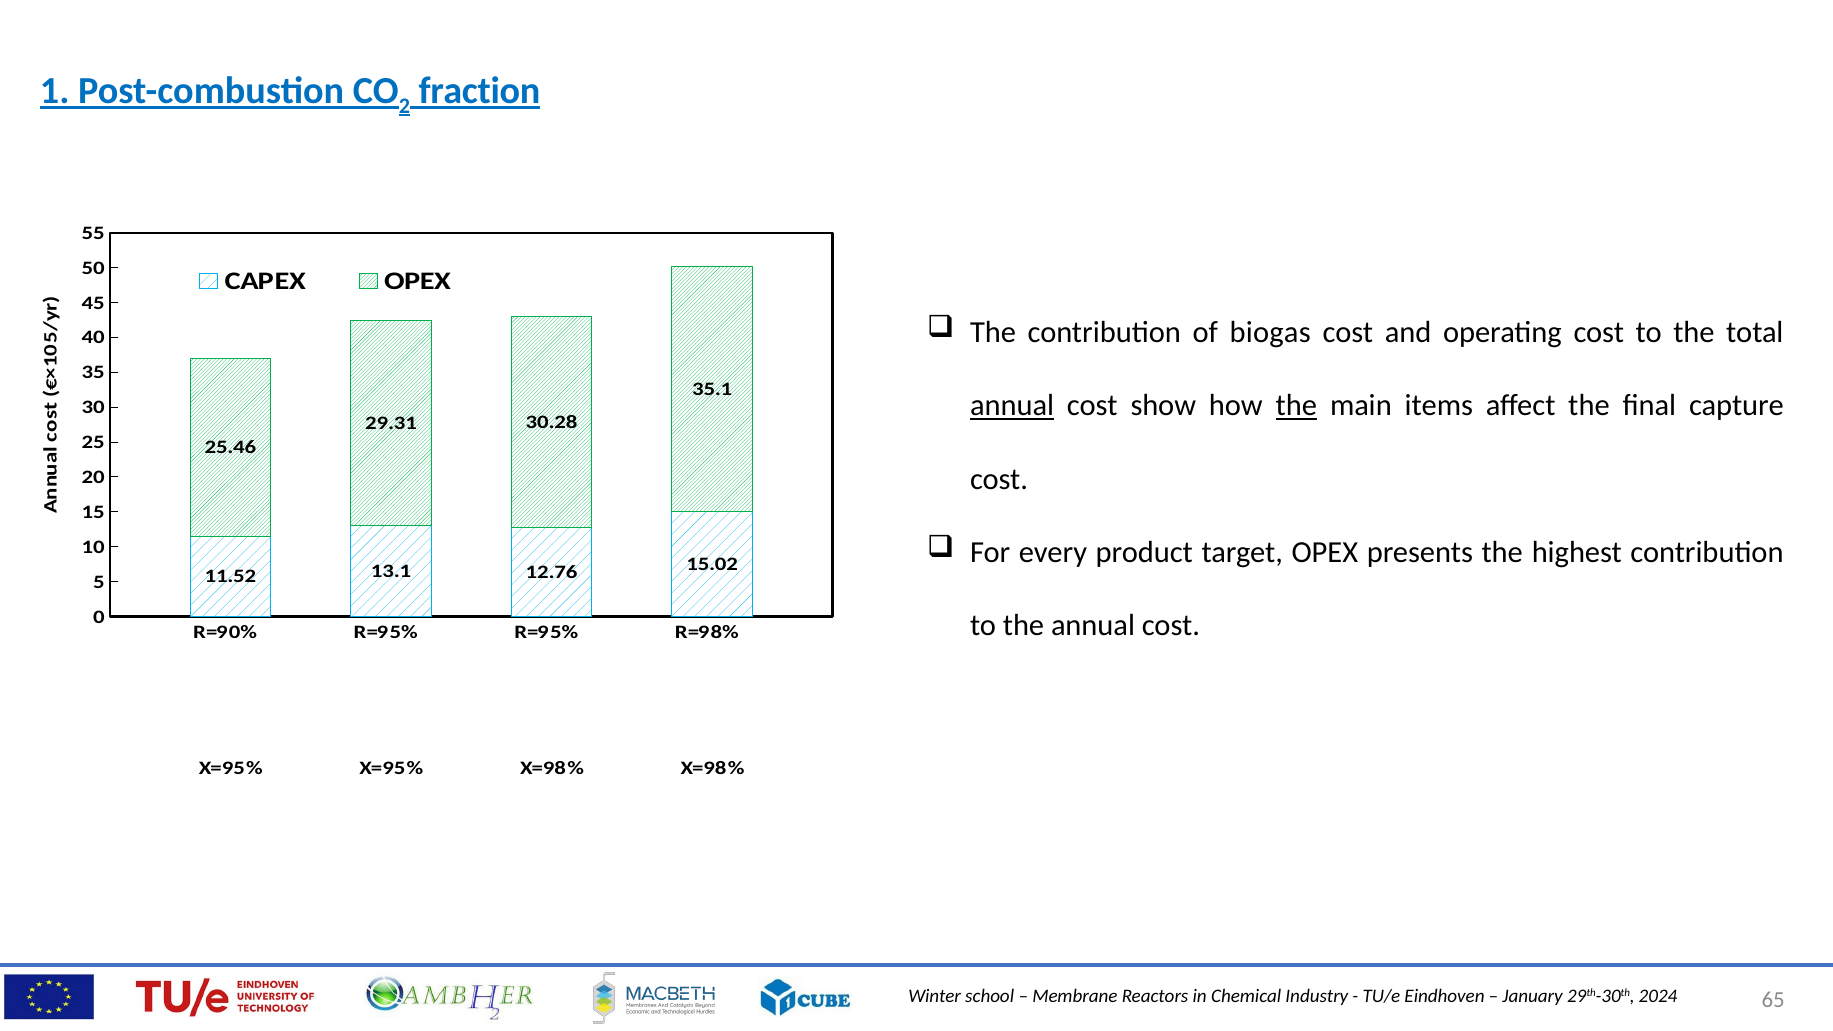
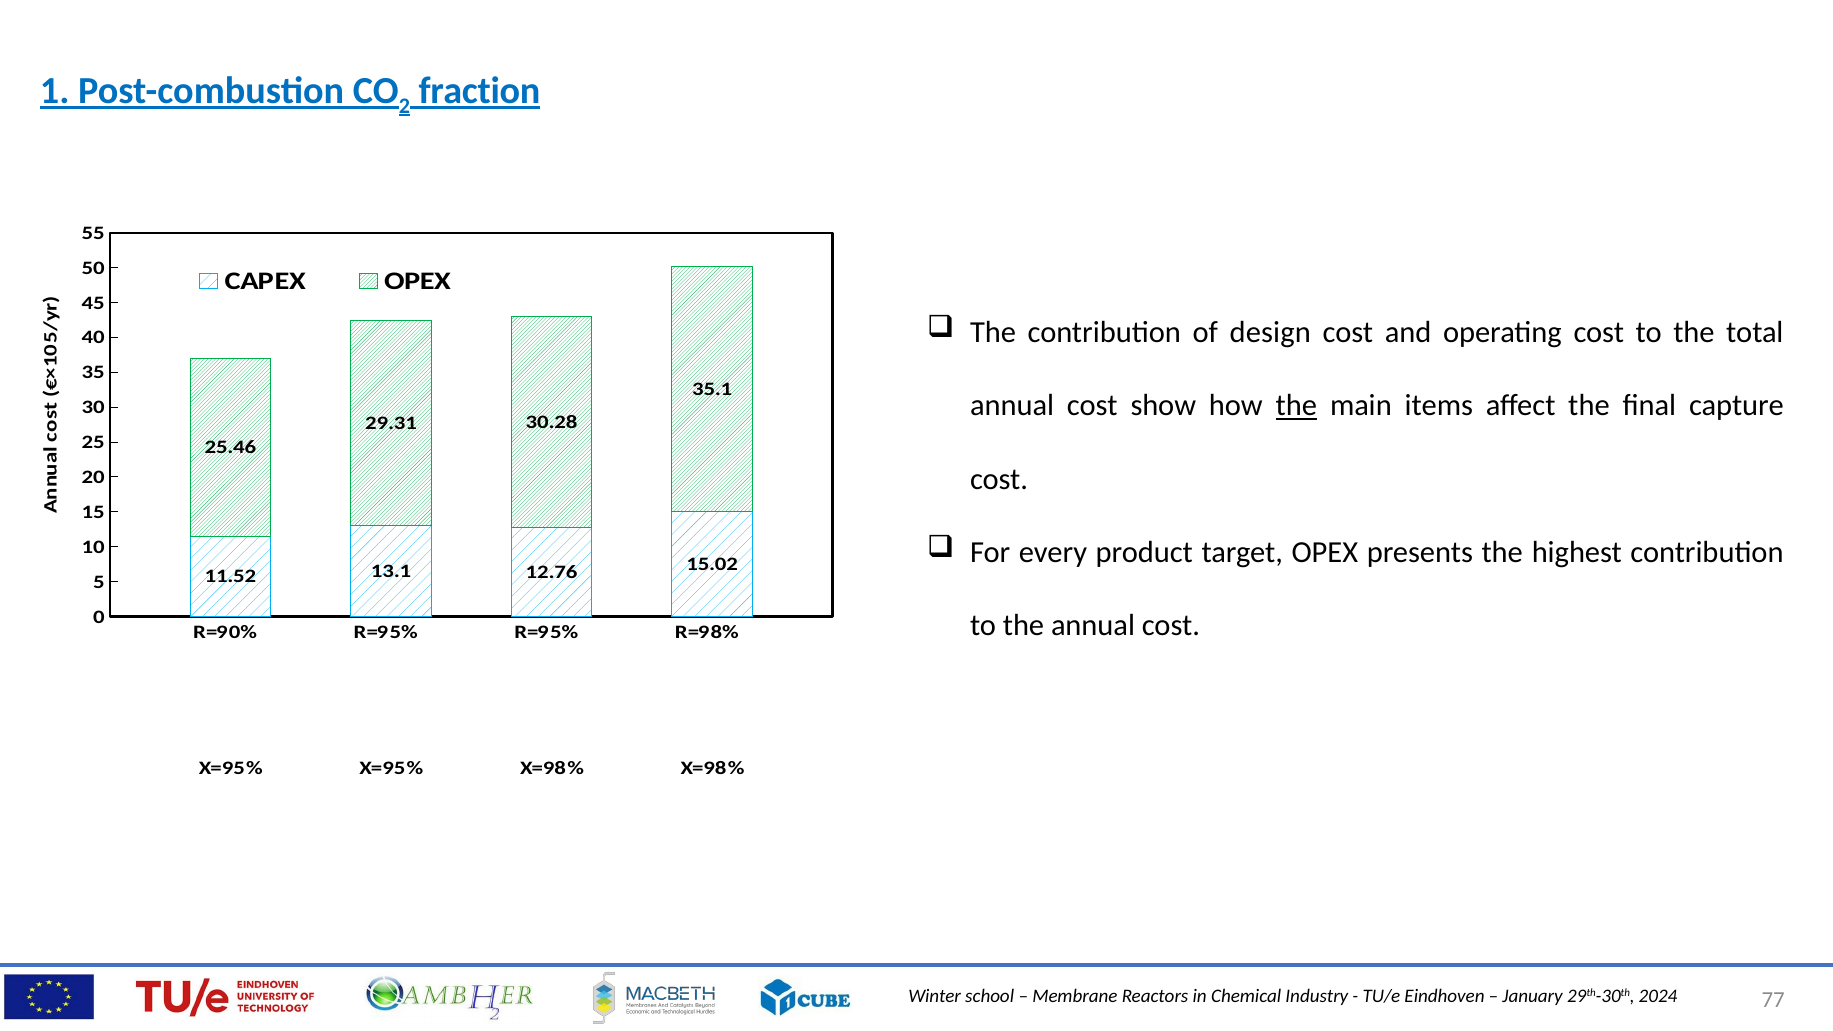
biogas: biogas -> design (1270, 333)
annual underline: present -> none (1012, 406)
65: 65 -> 77 (1773, 1000)
